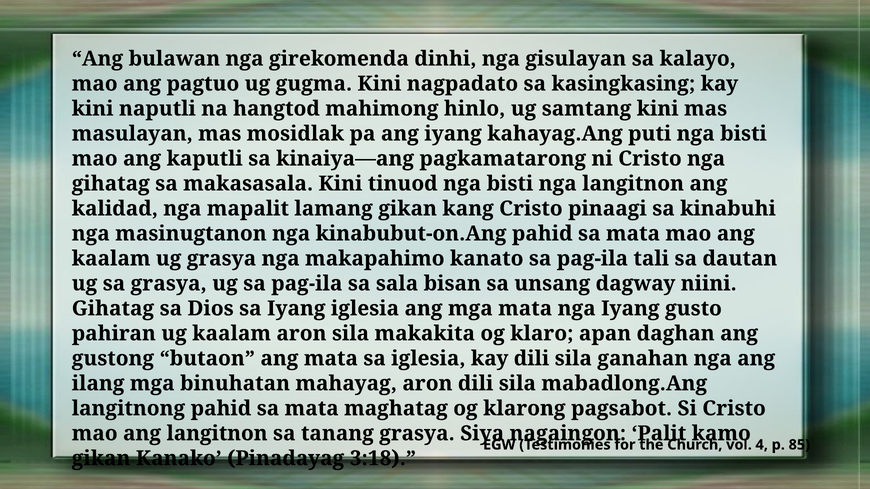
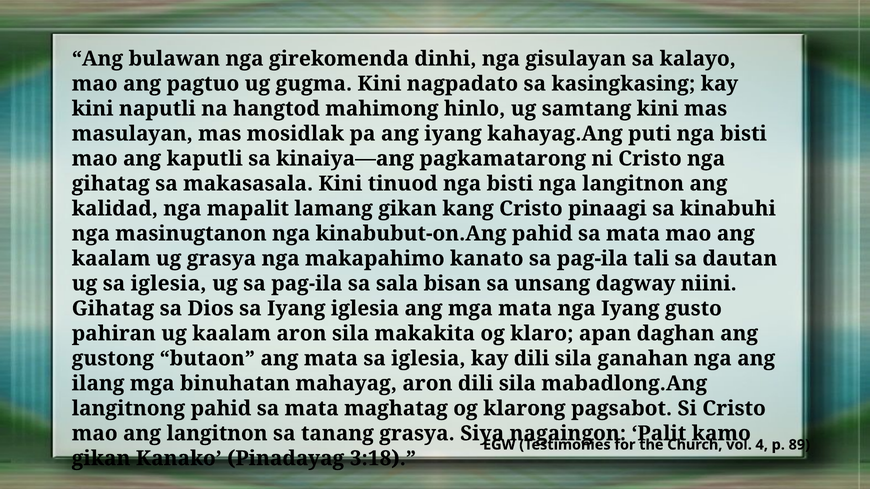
ug sa grasya: grasya -> iglesia (169, 284)
85: 85 -> 89 (799, 445)
